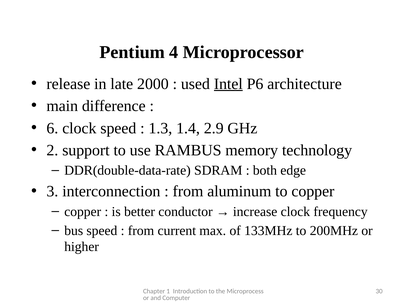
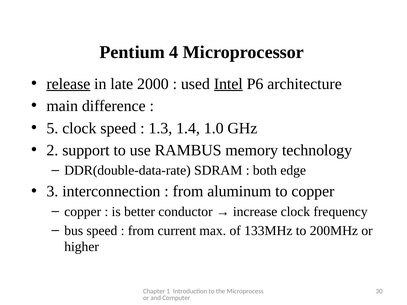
release underline: none -> present (68, 84)
6: 6 -> 5 (52, 128)
2.9: 2.9 -> 1.0 (214, 128)
